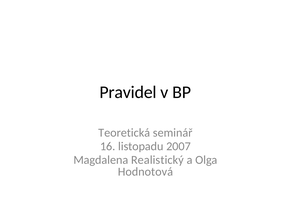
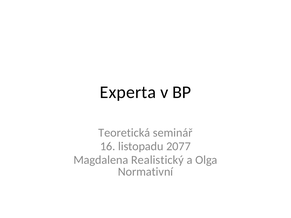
Pravidel: Pravidel -> Experta (128, 92)
2007: 2007 -> 2077 (179, 146)
Hodnotová: Hodnotová -> Normativní (145, 172)
